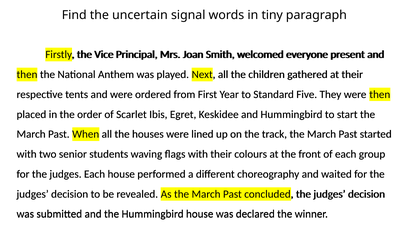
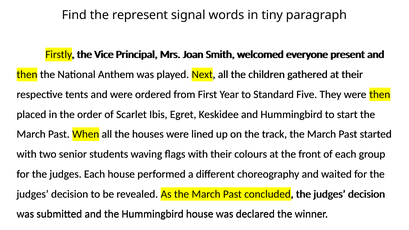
uncertain: uncertain -> represent (140, 15)
